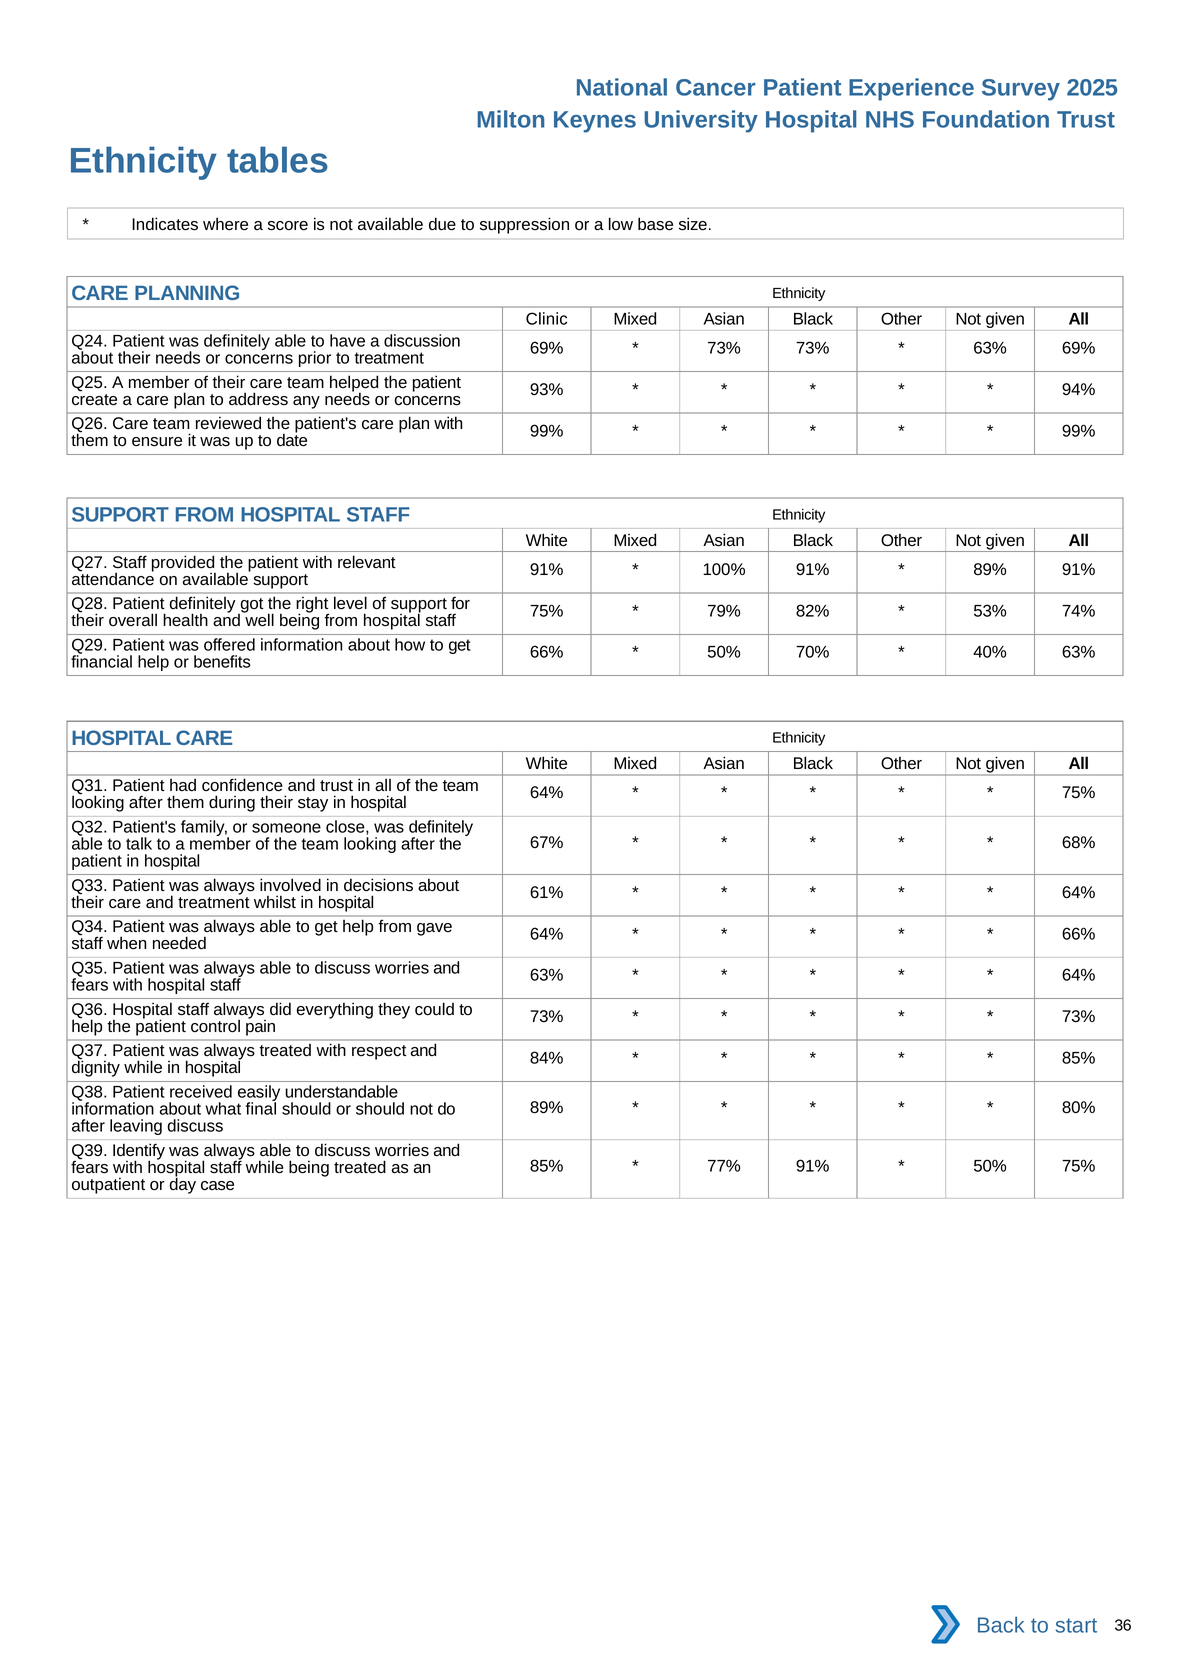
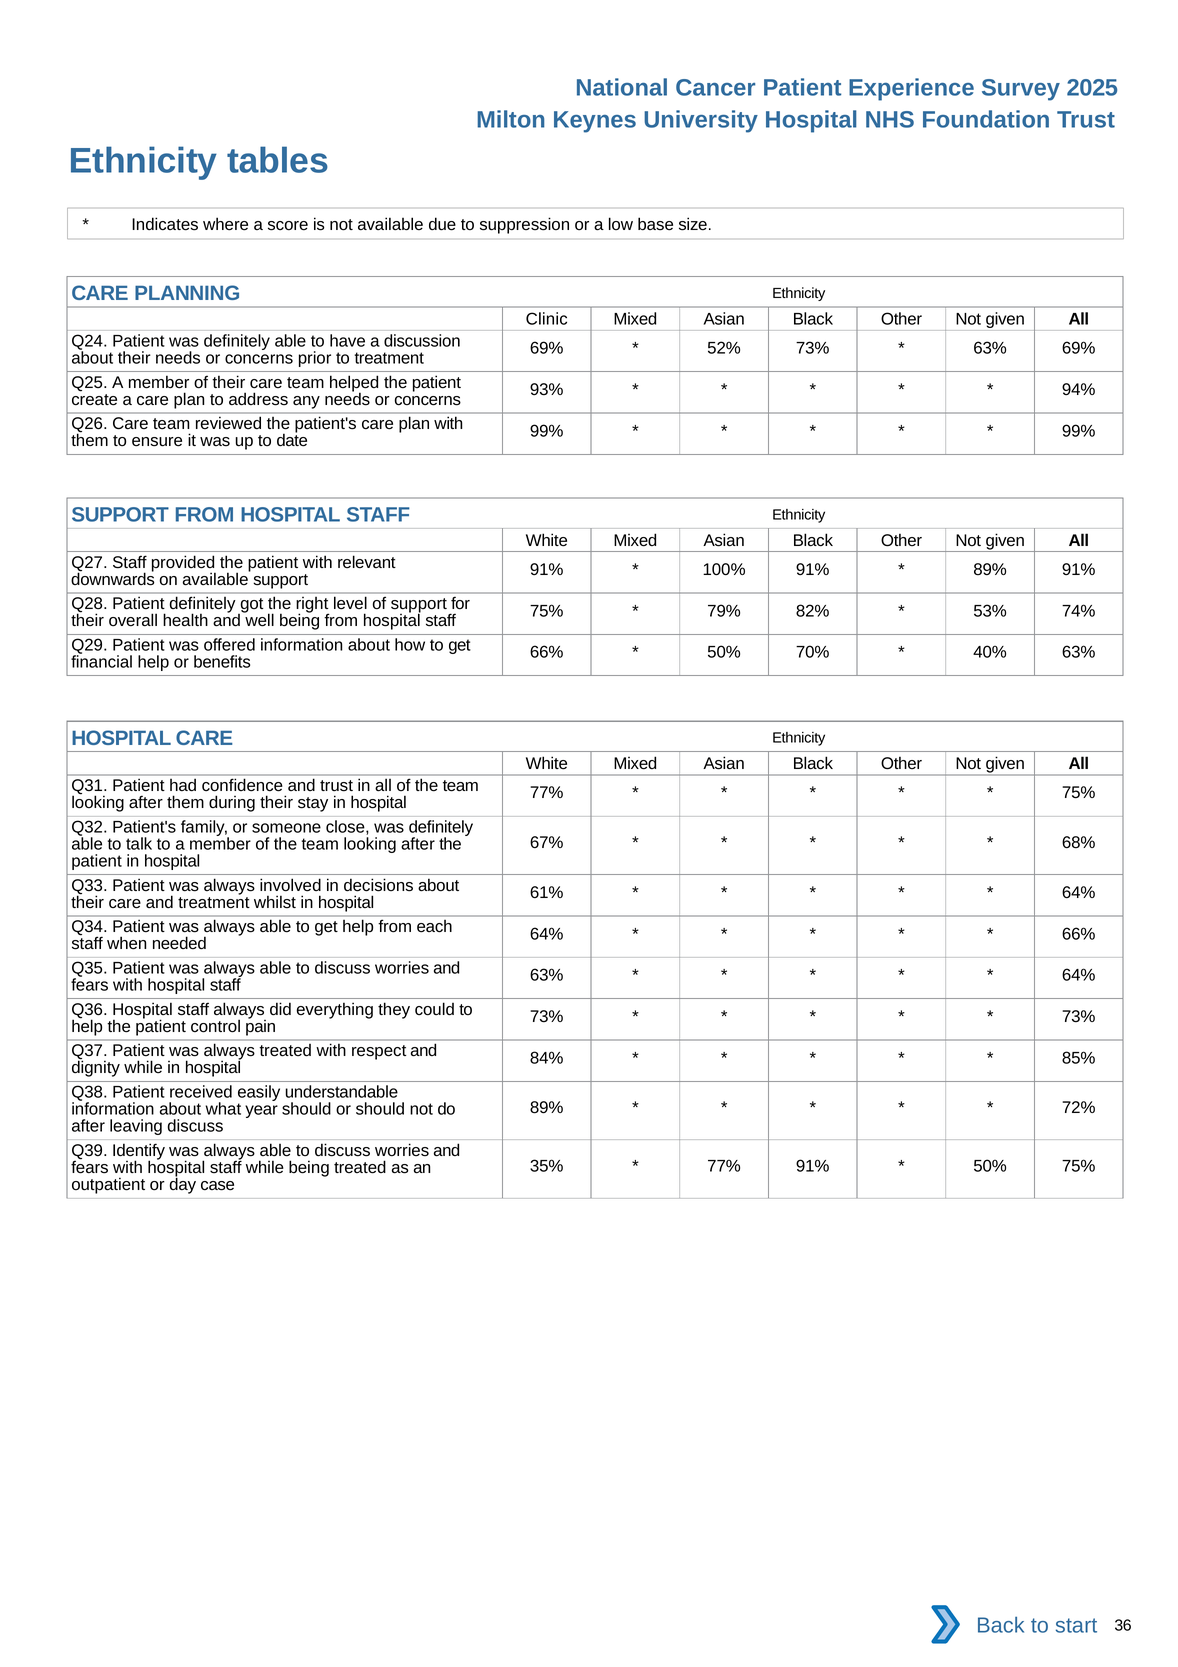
73%: 73% -> 52% (724, 348)
attendance: attendance -> downwards (113, 580)
64%: 64% -> 77% (547, 793)
gave: gave -> each (434, 927)
80%: 80% -> 72% (1079, 1108)
final: final -> year (262, 1109)
85%: 85% -> 35% (547, 1166)
